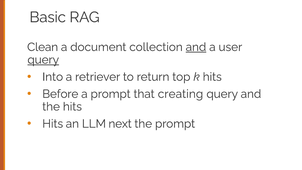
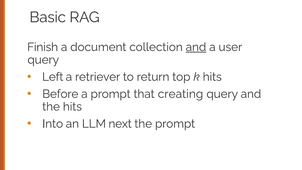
Clean: Clean -> Finish (43, 47)
query underline: present -> none (43, 60)
Into: Into -> Left (53, 77)
Hits: Hits -> Into (53, 124)
